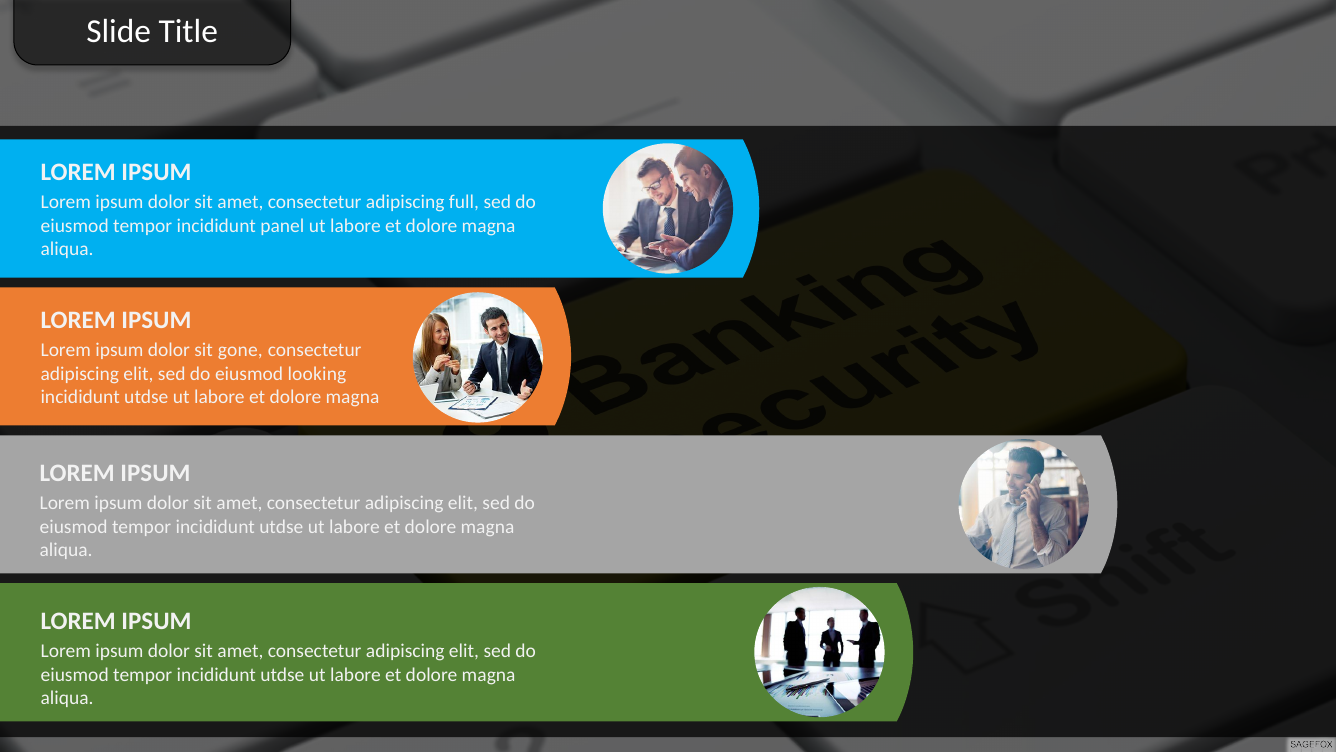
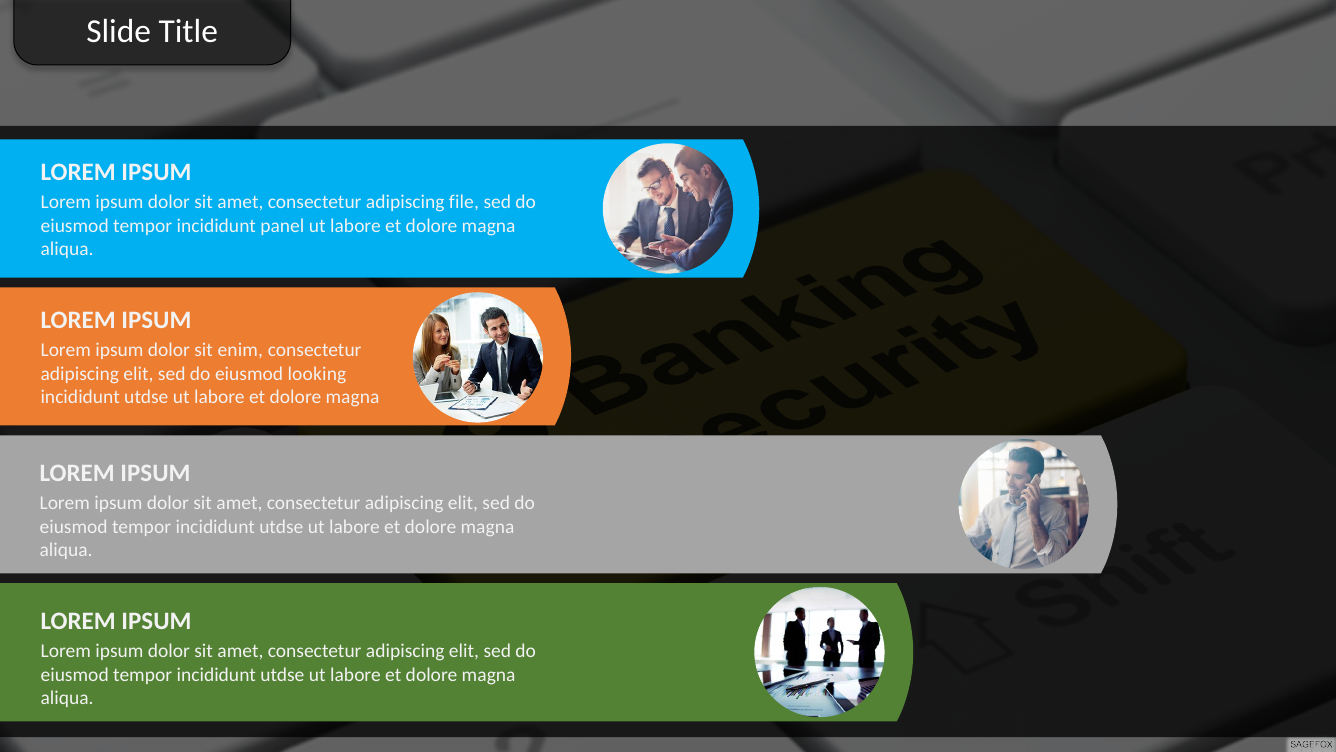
full: full -> file (464, 202)
gone: gone -> enim (240, 350)
